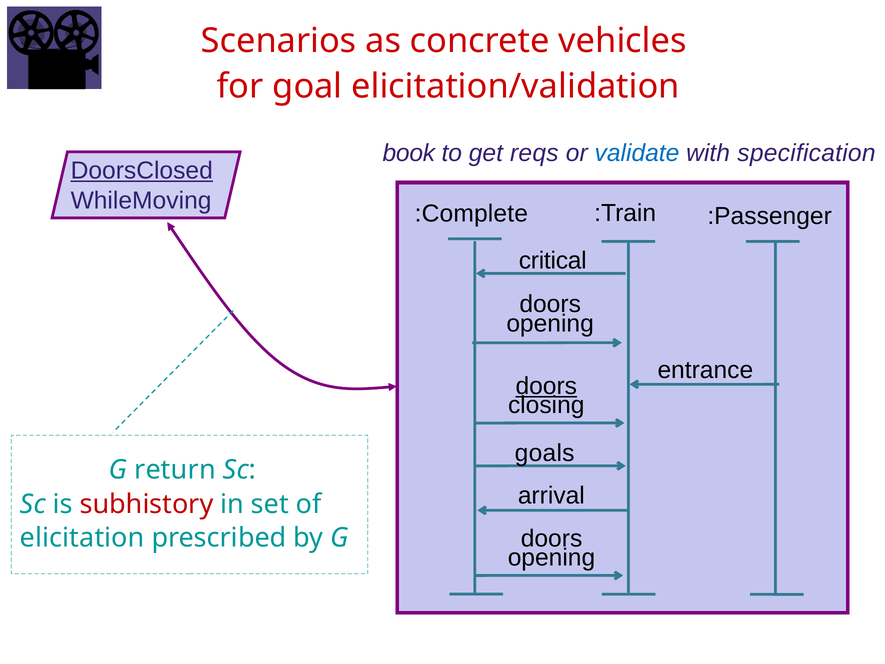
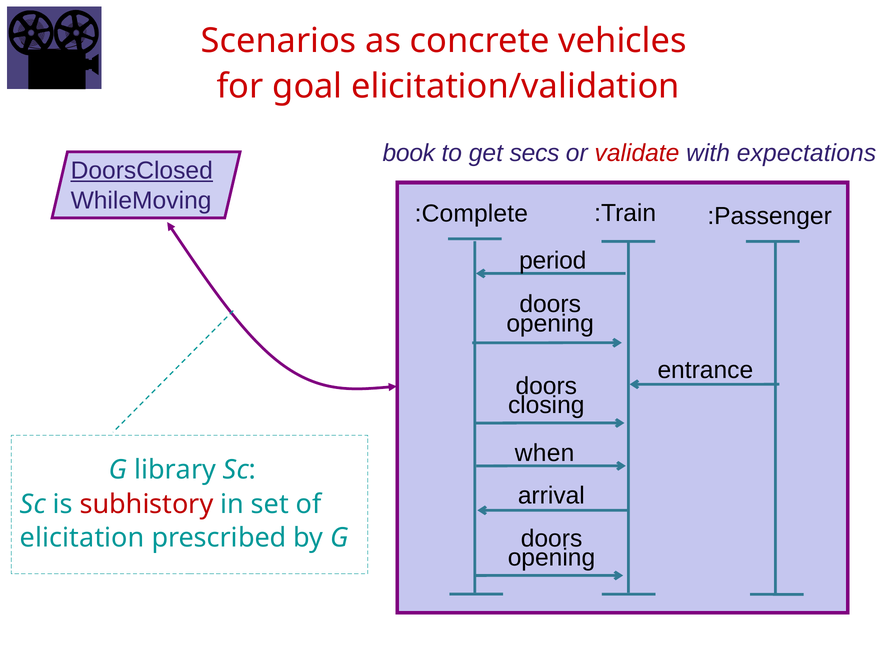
reqs: reqs -> secs (535, 153)
validate colour: blue -> red (637, 153)
specification: specification -> expectations (807, 153)
critical: critical -> period (553, 261)
doors underline: present -> none (546, 386)
goals: goals -> when (545, 453)
return: return -> library (175, 470)
